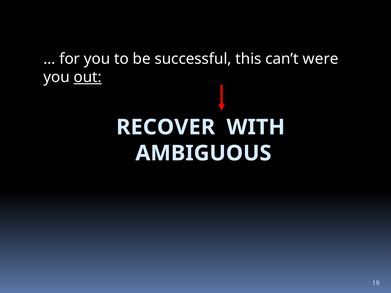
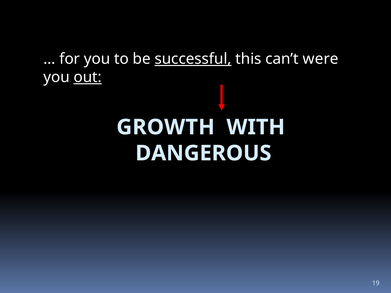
successful underline: none -> present (193, 59)
RECOVER: RECOVER -> GROWTH (166, 127)
AMBIGUOUS: AMBIGUOUS -> DANGEROUS (203, 153)
